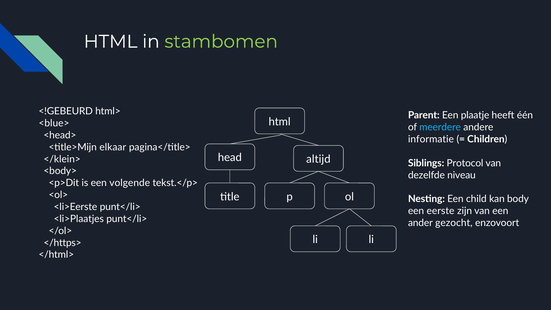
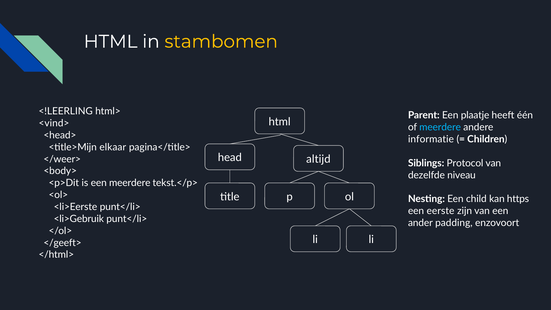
stambomen colour: light green -> yellow (221, 42)
<!GEBEURD: <!GEBEURD -> <!LEERLING (66, 111)
<blue>: <blue> -> <vind> (54, 123)
</klein>: </klein> -> </weer> (62, 159)
een volgende: volgende -> meerdere (130, 183)
body: body -> https (518, 199)
<li>Plaatjes: <li>Plaatjes -> <li>Gebruik (79, 219)
gezocht: gezocht -> padding (454, 223)
</https>: </https> -> </geeft> (63, 243)
